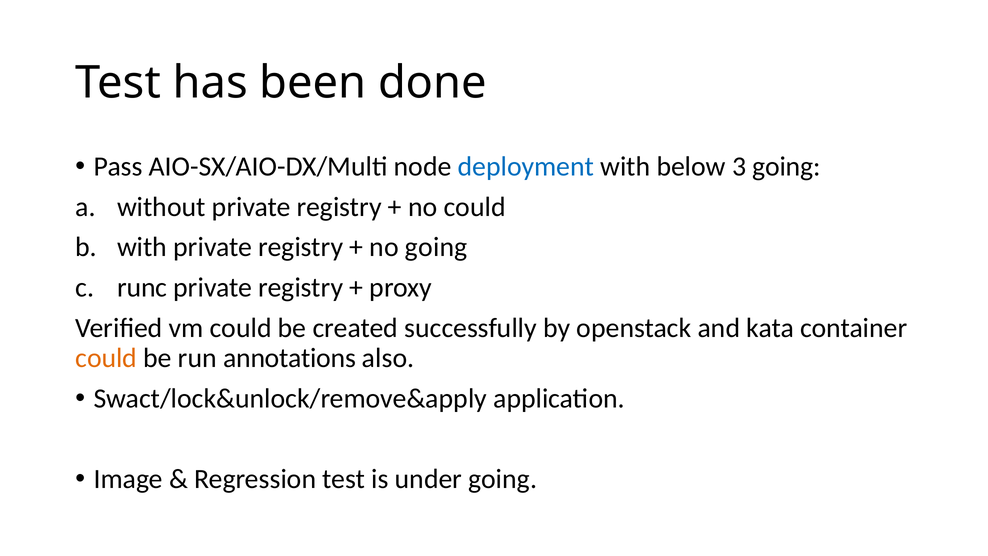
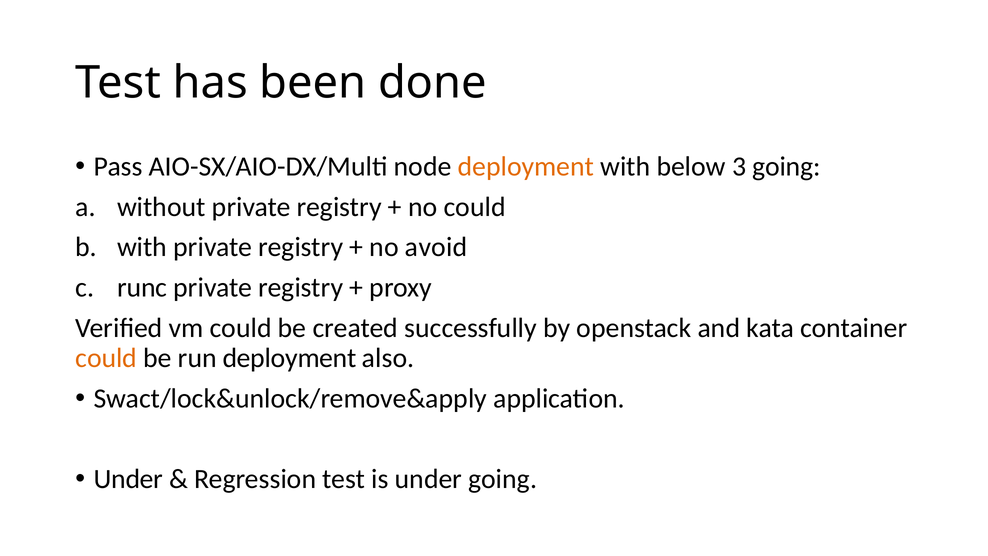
deployment colour: blue -> orange (526, 167)
no going: going -> avoid (436, 247)
run annotations: annotations -> deployment (290, 358)
Image: Image -> Under (128, 479)
